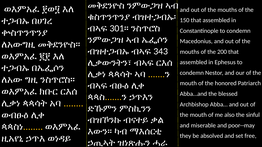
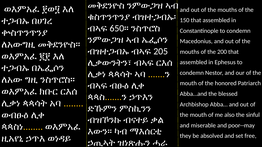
301: 301 -> 650 (117, 28)
343: 343 -> 205 (161, 51)
